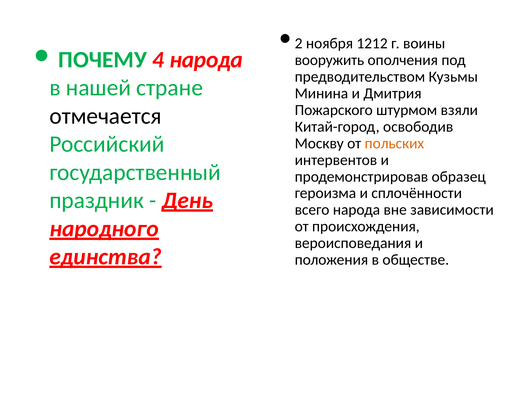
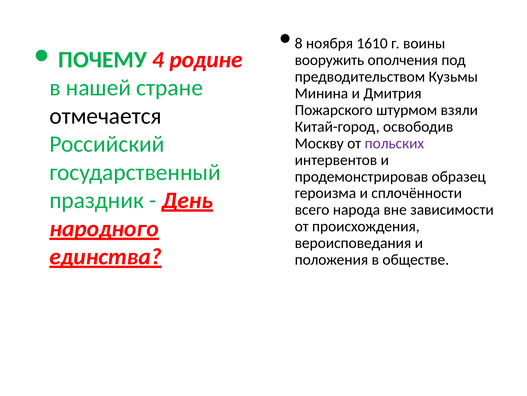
2: 2 -> 8 (299, 43)
1212: 1212 -> 1610 (372, 43)
4 народа: народа -> родине (206, 59)
польских colour: orange -> purple (394, 143)
